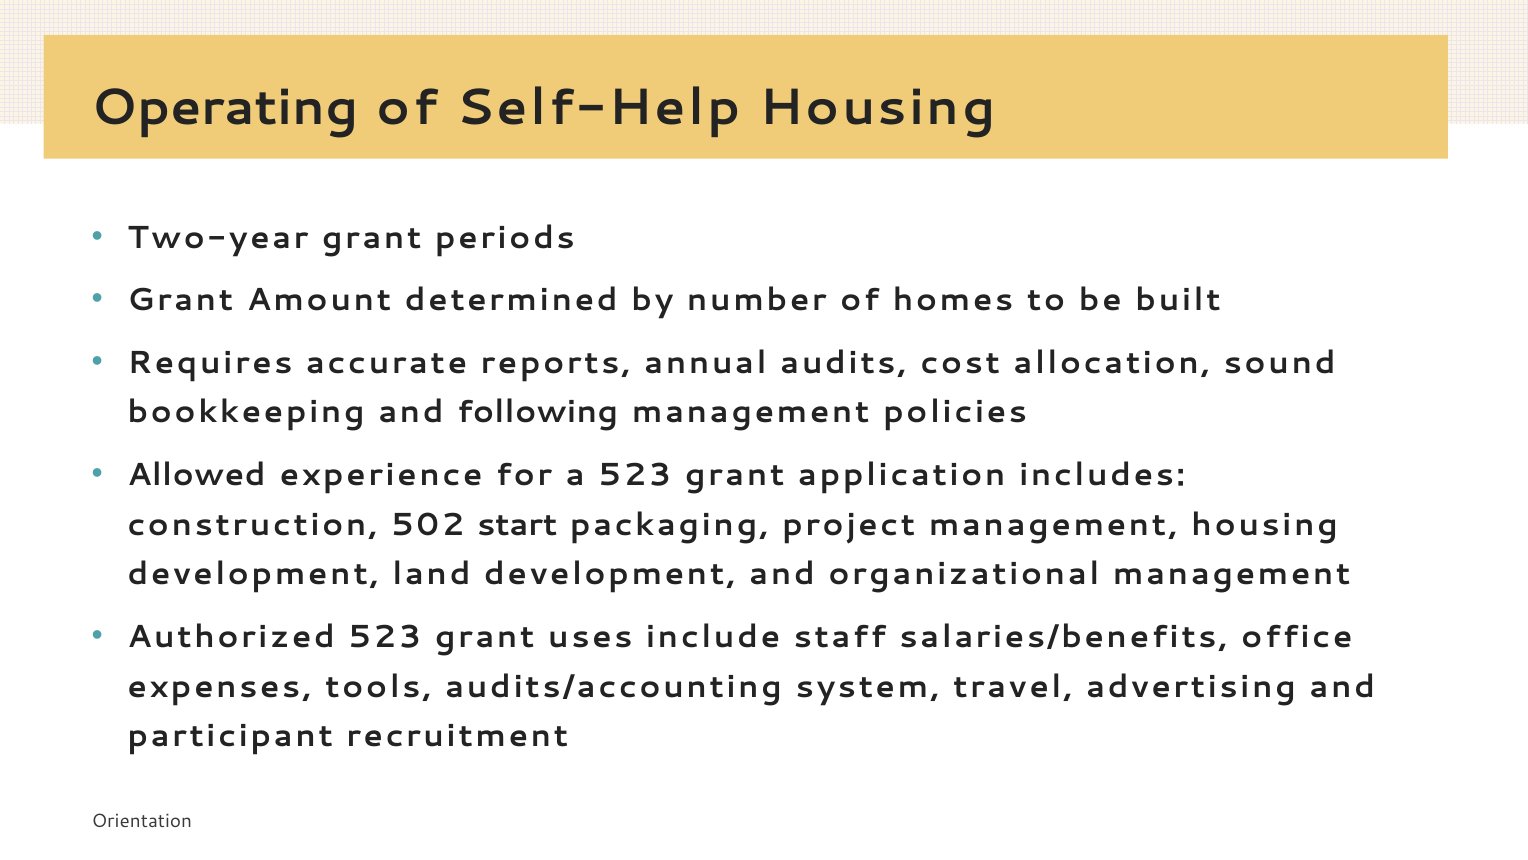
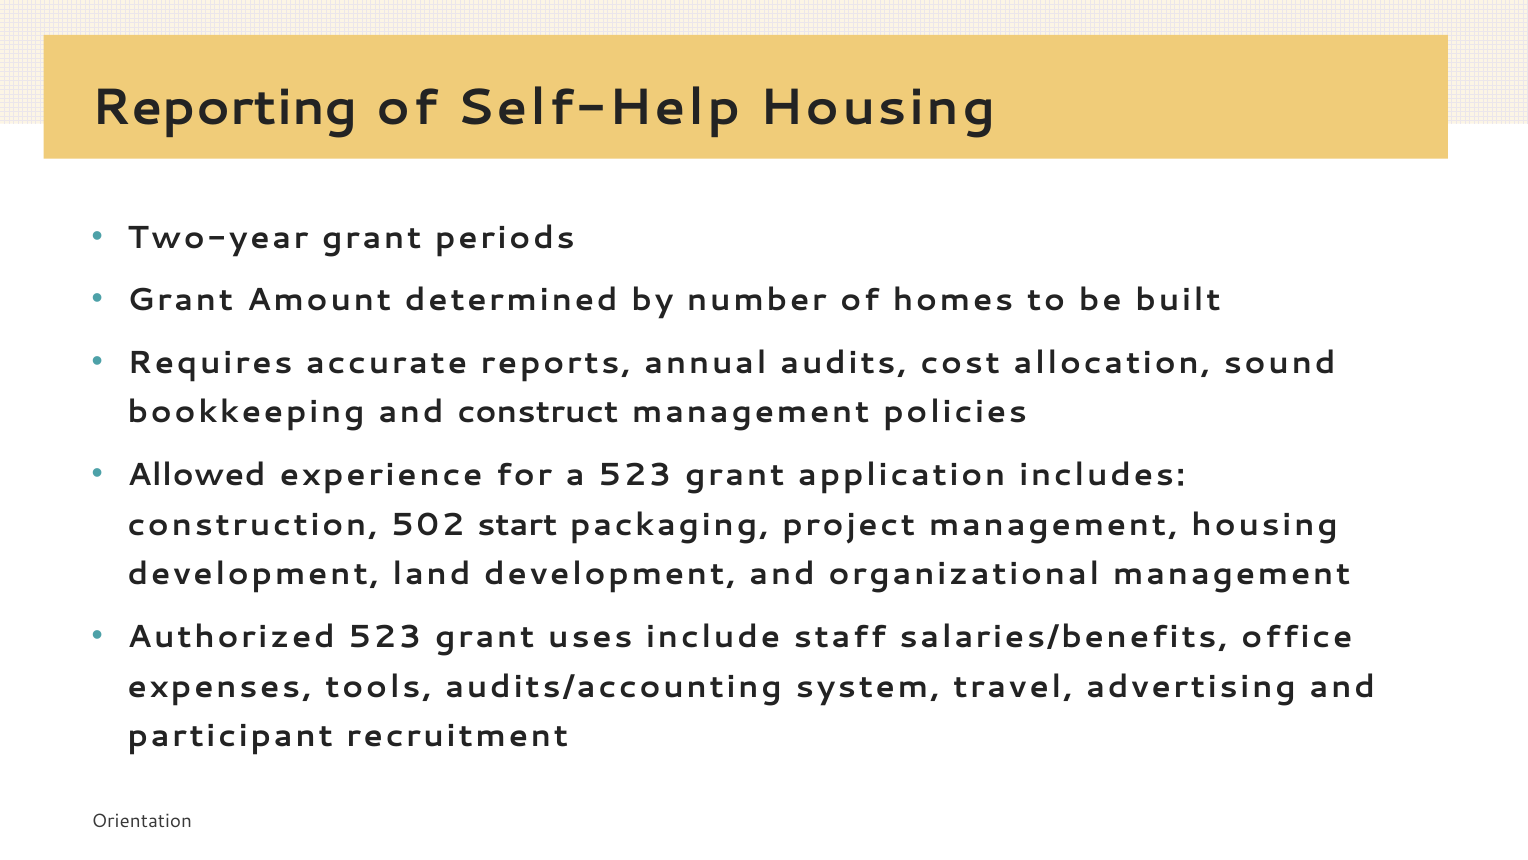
Operating: Operating -> Reporting (225, 108)
following: following -> construct (538, 412)
